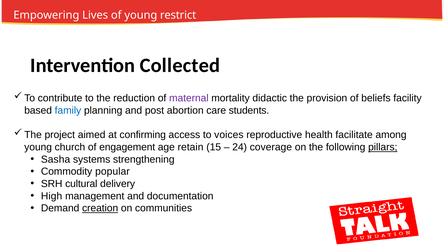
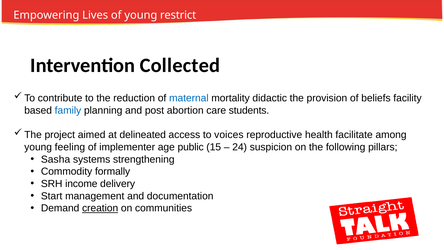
maternal colour: purple -> blue (189, 98)
confirming: confirming -> delineated (143, 135)
church: church -> feeling (70, 147)
engagement: engagement -> implementer (127, 147)
retain: retain -> public (191, 147)
coverage: coverage -> suspicion (271, 147)
pillars underline: present -> none (383, 147)
popular: popular -> formally (113, 171)
cultural: cultural -> income (81, 184)
High: High -> Start (52, 196)
